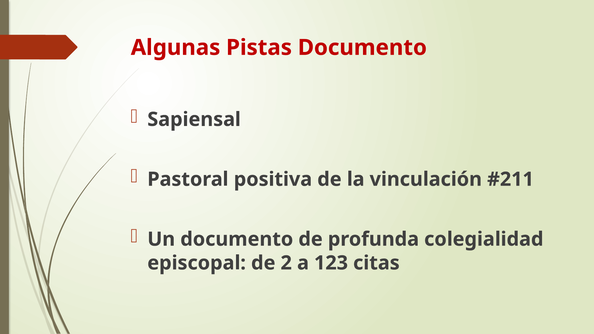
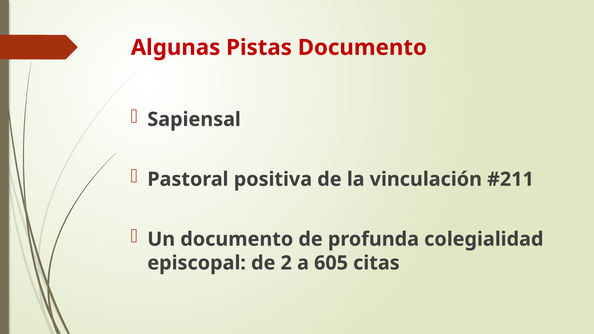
123: 123 -> 605 (331, 263)
